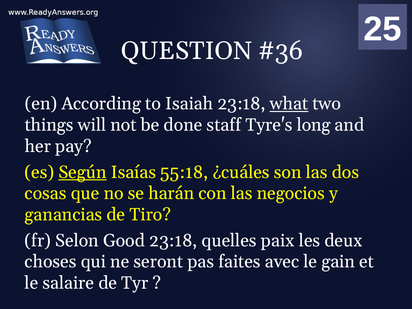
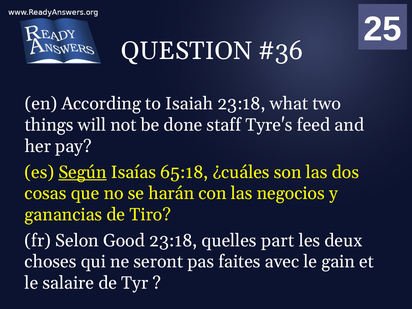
what underline: present -> none (289, 104)
long: long -> feed (314, 125)
55:18: 55:18 -> 65:18 (184, 172)
paix: paix -> part (278, 241)
